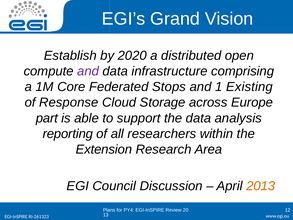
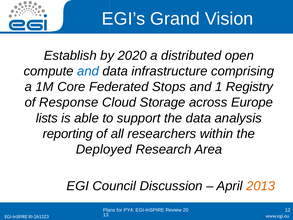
and colour: purple -> blue (88, 71)
Existing: Existing -> Registry (250, 87)
part: part -> lists (47, 118)
Extension: Extension -> Deployed (104, 149)
